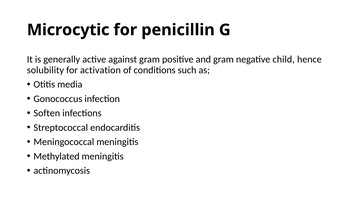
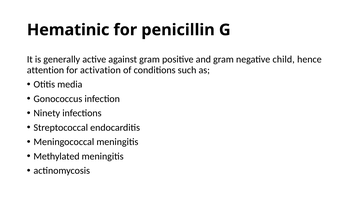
Microcytic: Microcytic -> Hematinic (68, 30)
solubility: solubility -> attention (45, 70)
Soften: Soften -> Ninety (47, 113)
